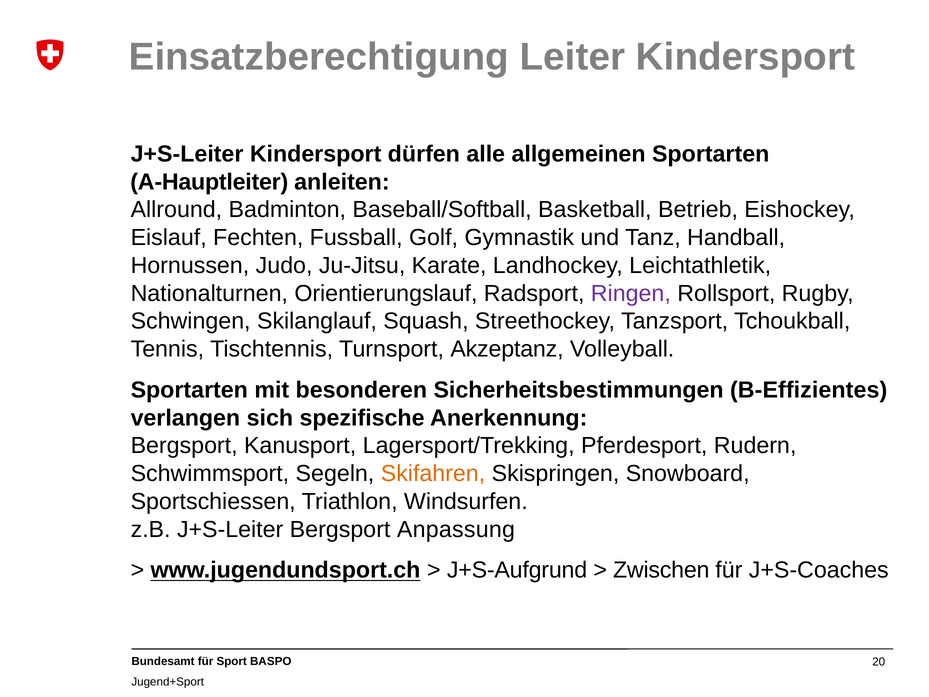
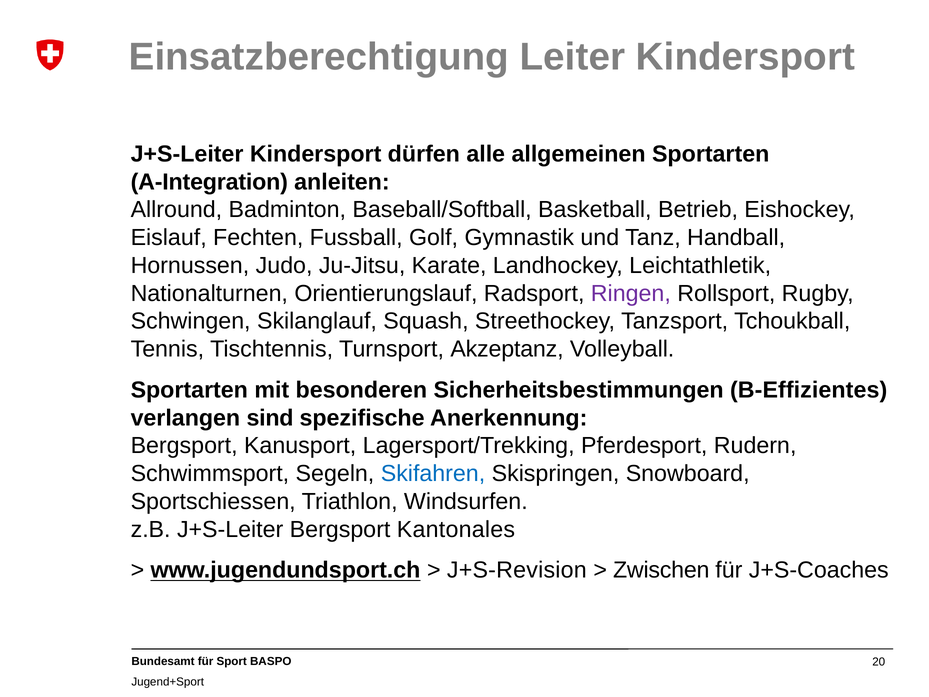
A-Hauptleiter: A-Hauptleiter -> A-Integration (209, 182)
sich: sich -> sind (270, 418)
Skifahren colour: orange -> blue (433, 473)
Anpassung: Anpassung -> Kantonales (456, 529)
J+S-Aufgrund: J+S-Aufgrund -> J+S-Revision (517, 570)
